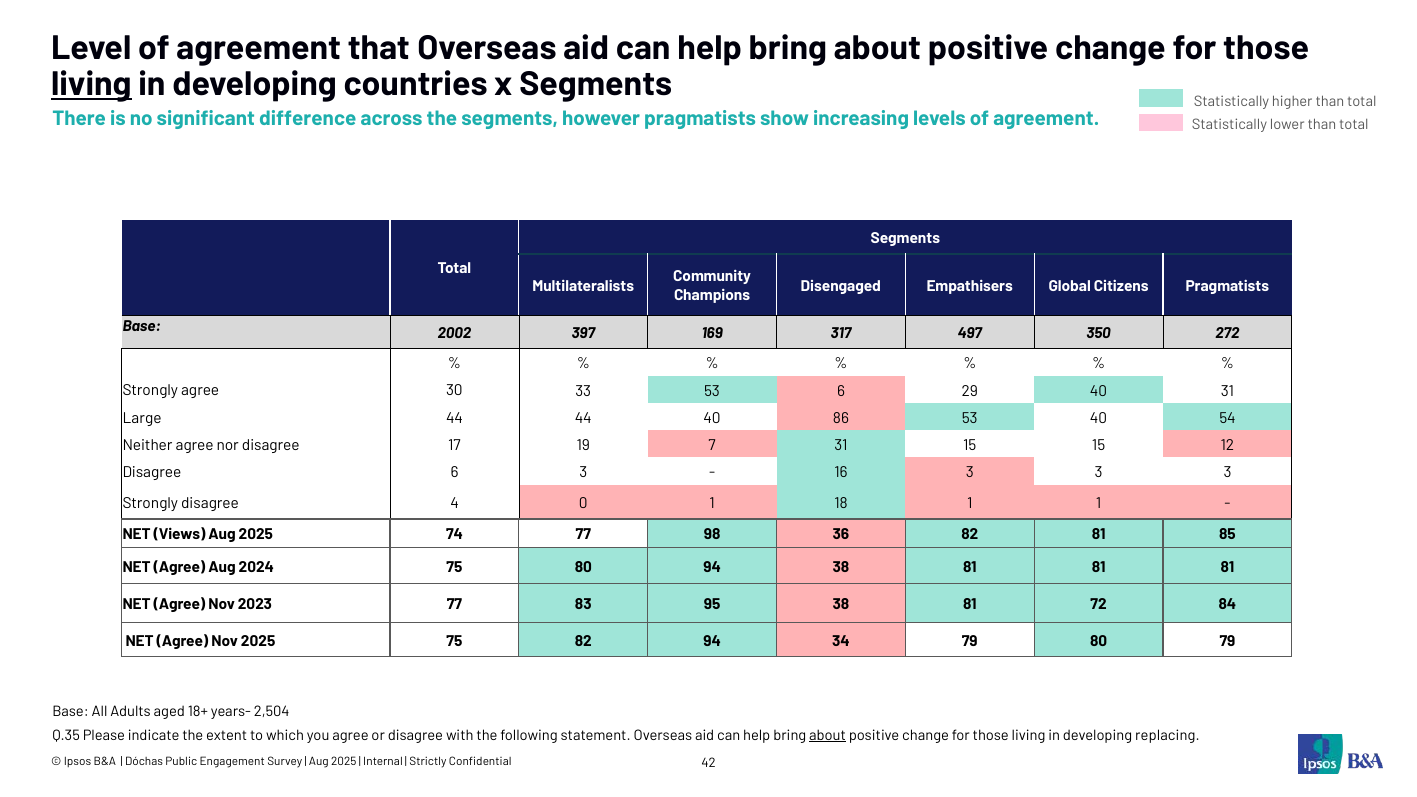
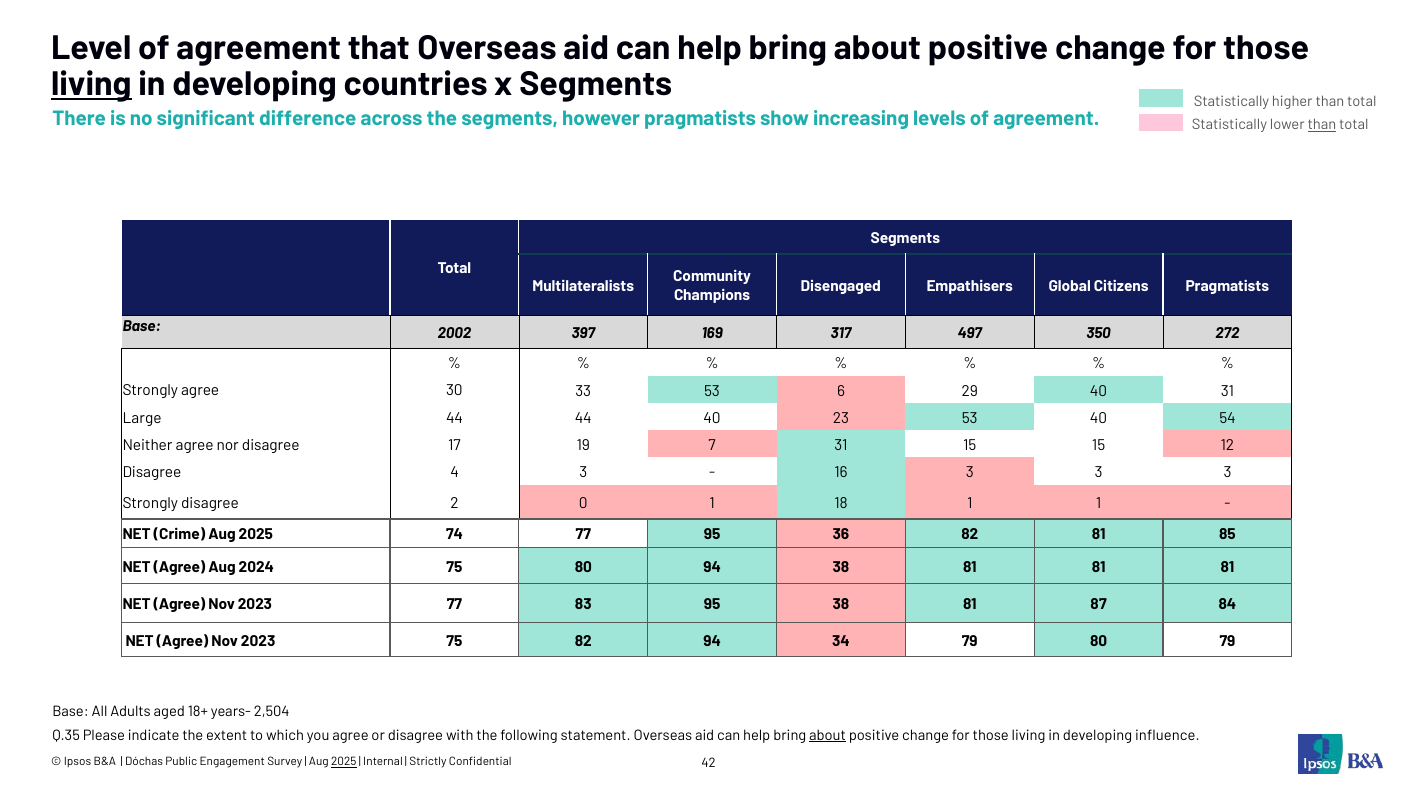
than underline: none -> present (1322, 125)
86: 86 -> 23 (841, 418)
Disagree 6: 6 -> 4 (455, 473)
4: 4 -> 2 (455, 503)
Views: Views -> Crime (179, 535)
77 98: 98 -> 95 (712, 535)
72: 72 -> 87 (1099, 605)
2025: 2025 -> 2023 (258, 641)
replacing: replacing -> influence (1167, 735)
2025 underline: none -> present (344, 762)
